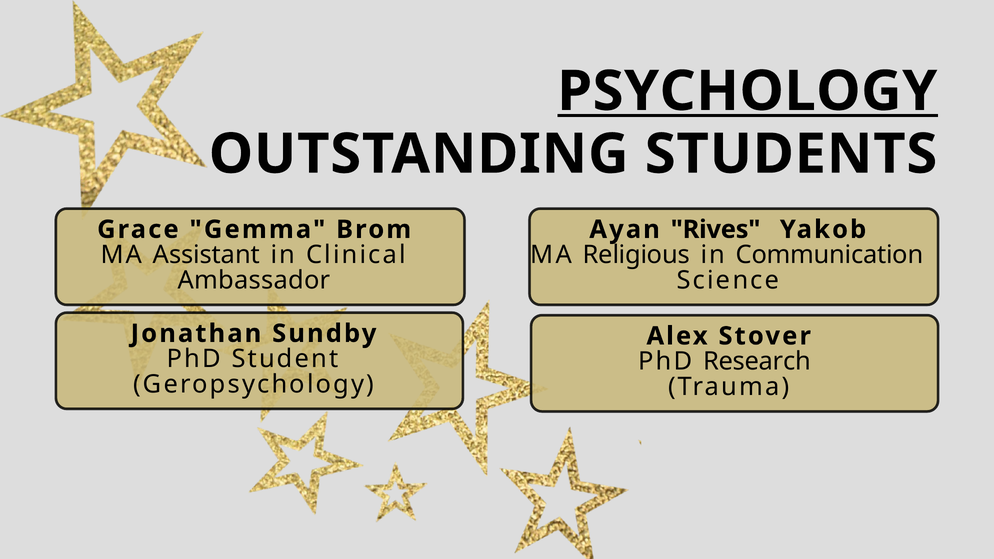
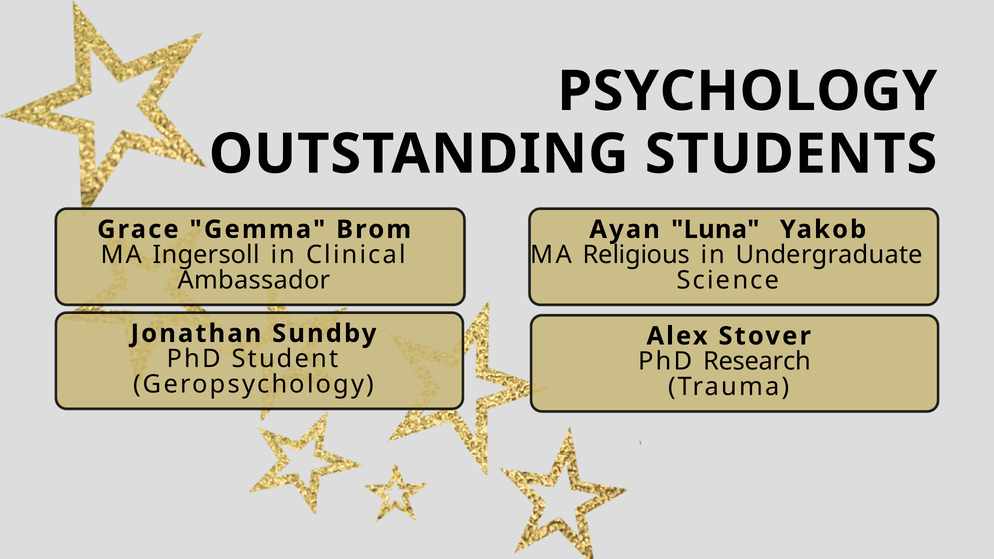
PSYCHOLOGY underline: present -> none (747, 91)
Rives: Rives -> Luna (715, 230)
Assistant: Assistant -> Ingersoll (206, 255)
Communication: Communication -> Undergraduate (829, 255)
